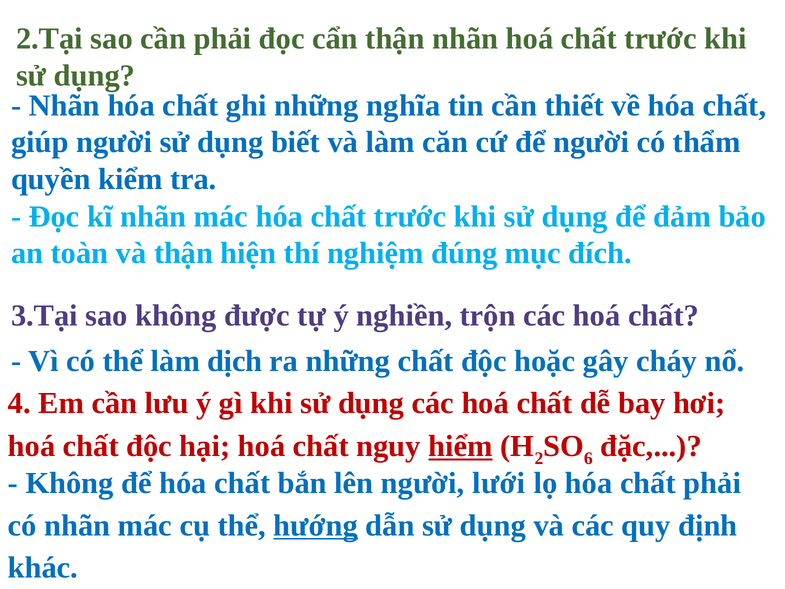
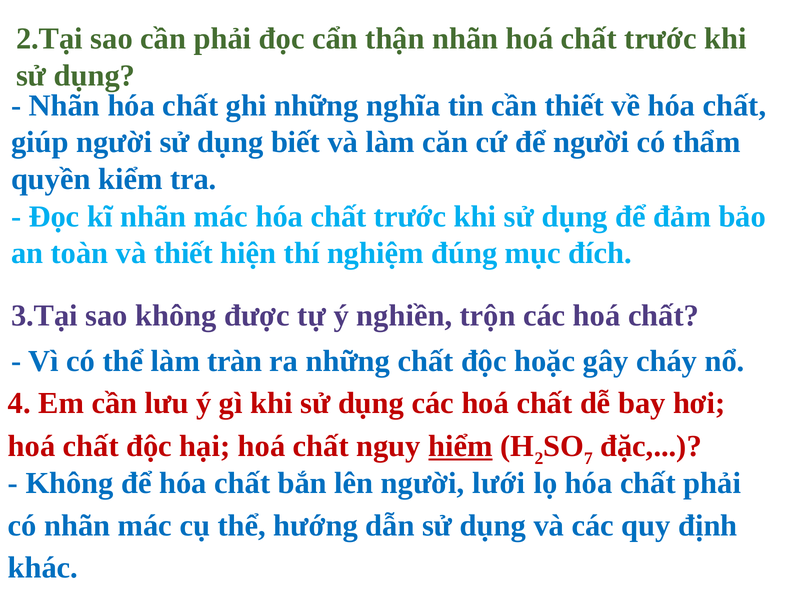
và thận: thận -> thiết (184, 253)
dịch: dịch -> tràn (235, 361)
6: 6 -> 7 (588, 458)
hướng underline: present -> none (316, 525)
